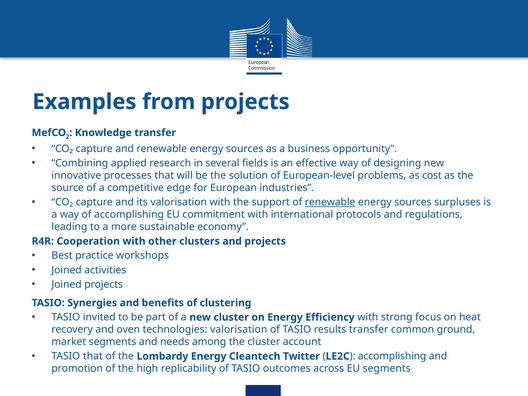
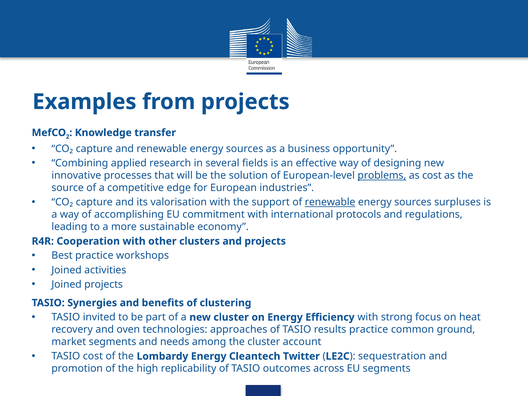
problems underline: none -> present (382, 175)
technologies valorisation: valorisation -> approaches (239, 330)
results transfer: transfer -> practice (369, 330)
TASIO that: that -> cost (93, 356)
LE2C accomplishing: accomplishing -> sequestration (392, 356)
